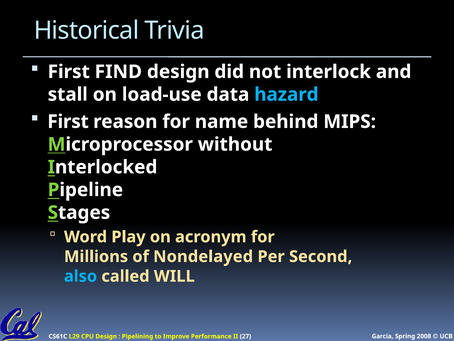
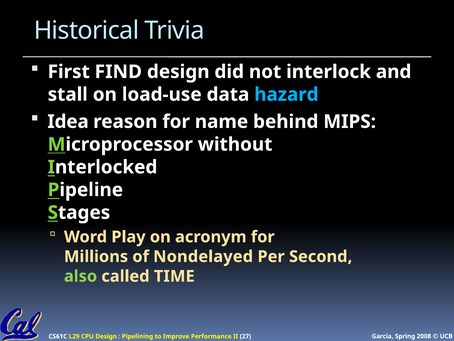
First: First -> Idea (68, 122)
also colour: light blue -> light green (81, 276)
WILL: WILL -> TIME (174, 276)
